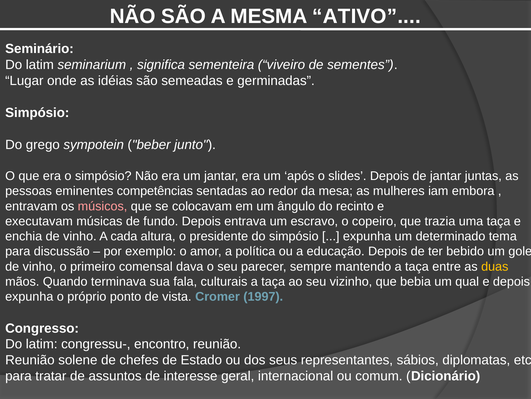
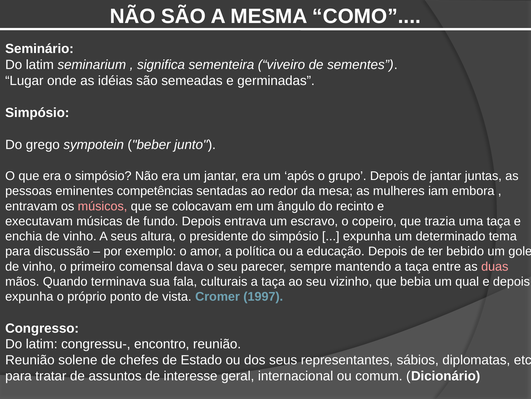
ATIVO: ATIVO -> COMO (367, 16)
slides: slides -> grupo (347, 176)
A cada: cada -> seus (124, 236)
duas colour: yellow -> pink (495, 266)
